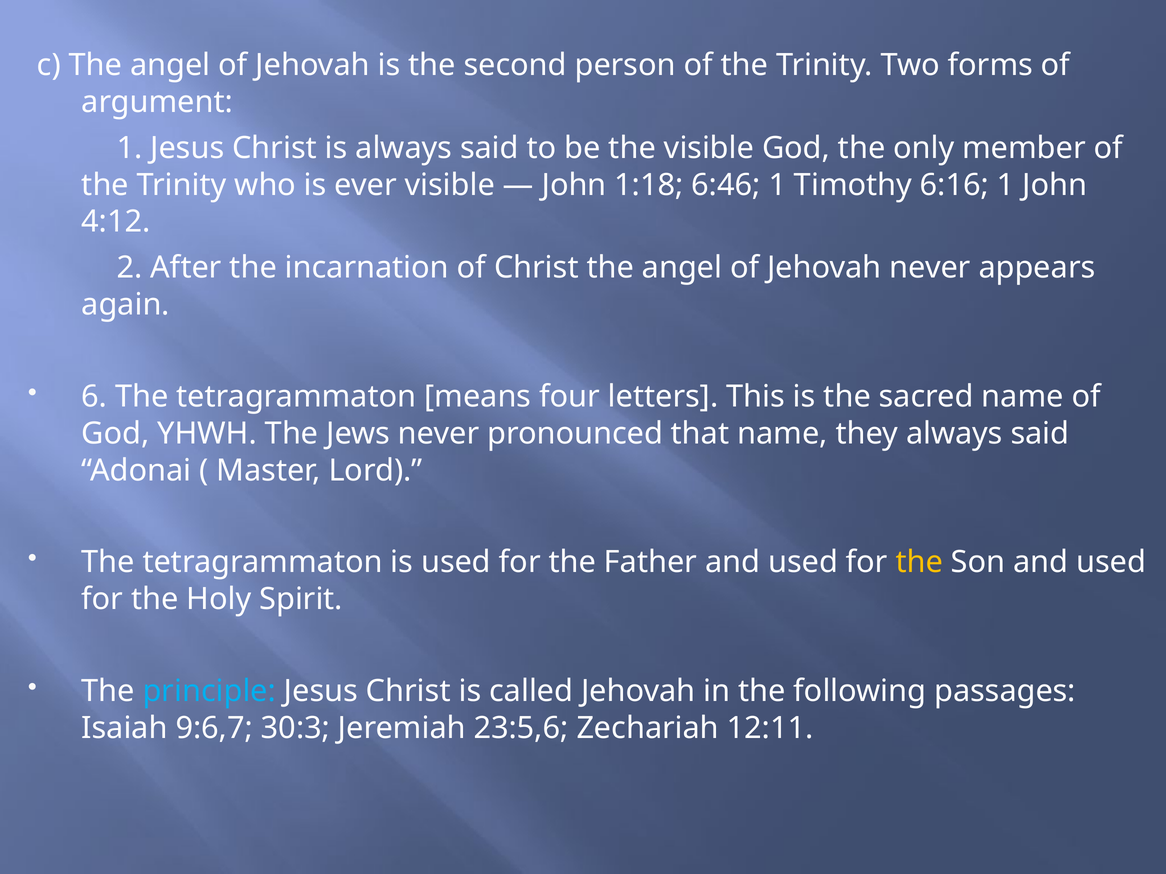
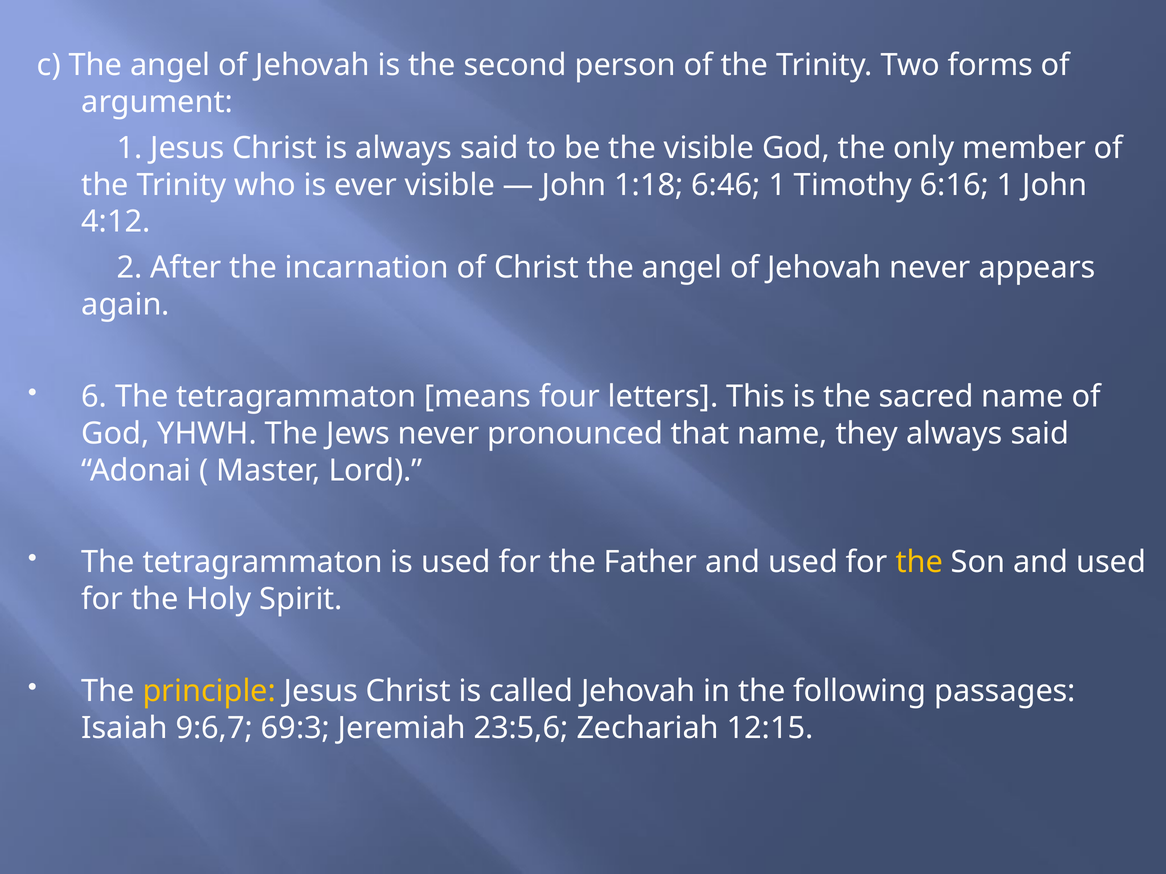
principle colour: light blue -> yellow (209, 692)
30:3: 30:3 -> 69:3 (295, 728)
12:11: 12:11 -> 12:15 (770, 728)
